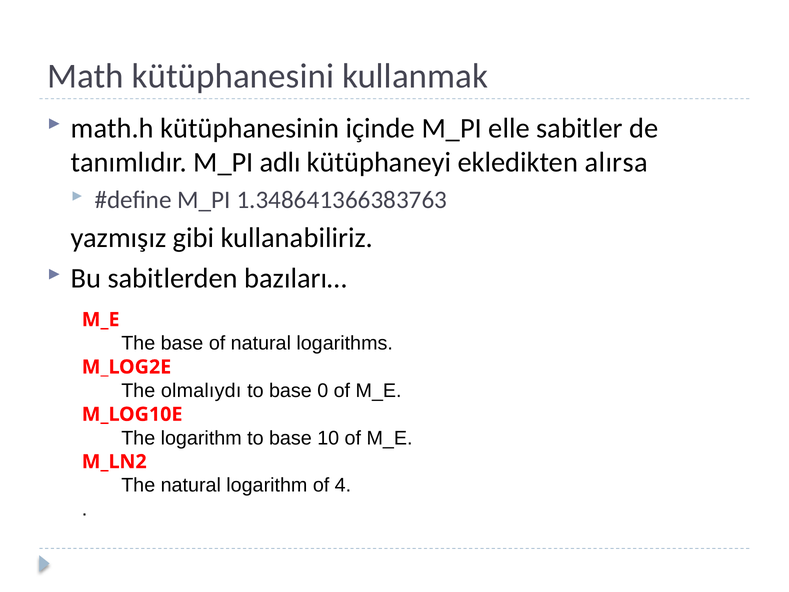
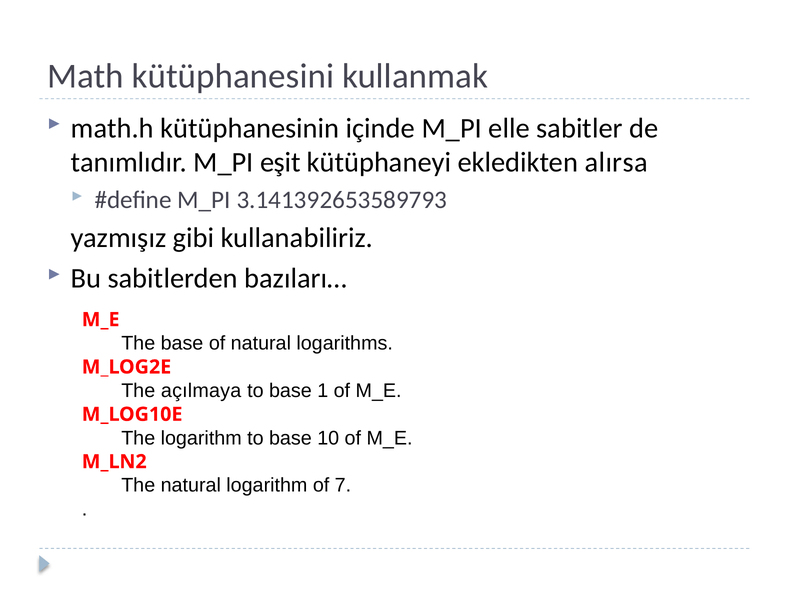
adlı: adlı -> eşit (280, 162)
1.348641366383763: 1.348641366383763 -> 3.141392653589793 (342, 200)
olmalıydı: olmalıydı -> açılmaya (201, 391)
0: 0 -> 1 (323, 391)
4: 4 -> 7 (343, 485)
